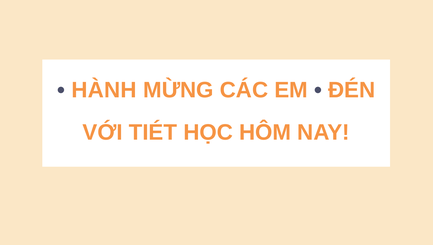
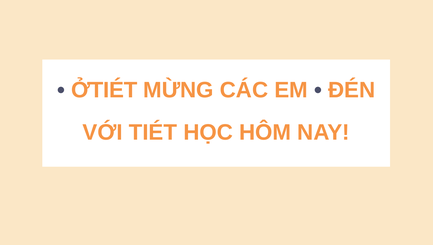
HÀNH: HÀNH -> ỞTIÉT (104, 90)
